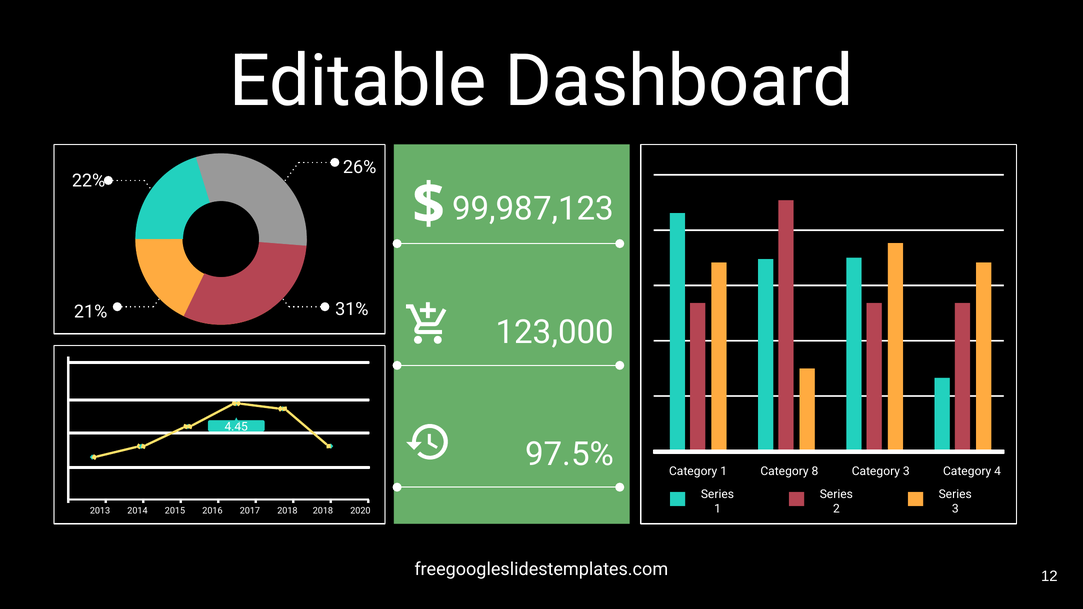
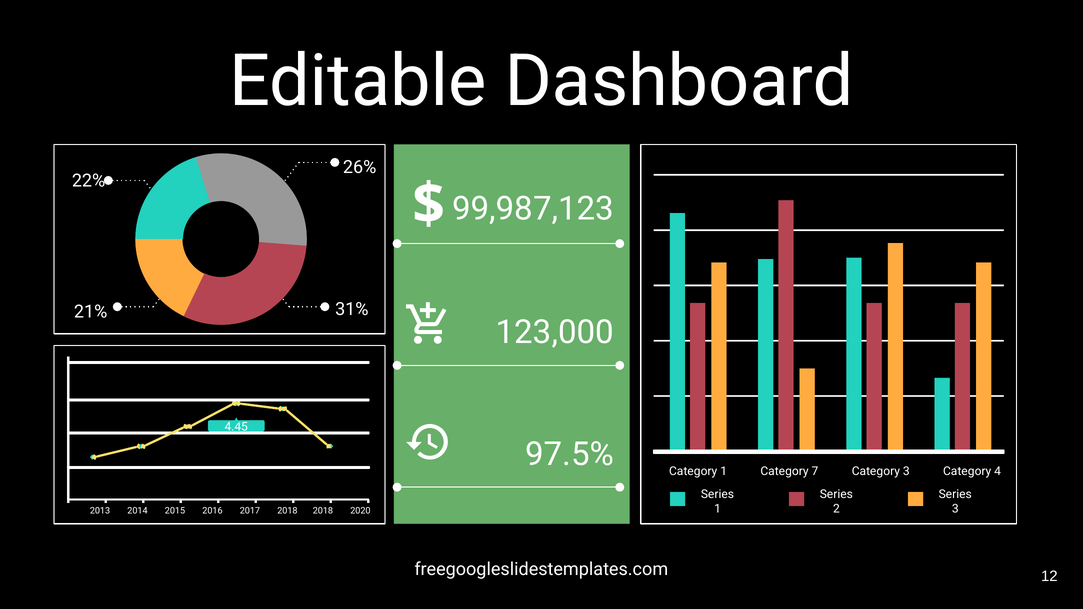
8: 8 -> 7 (815, 471)
